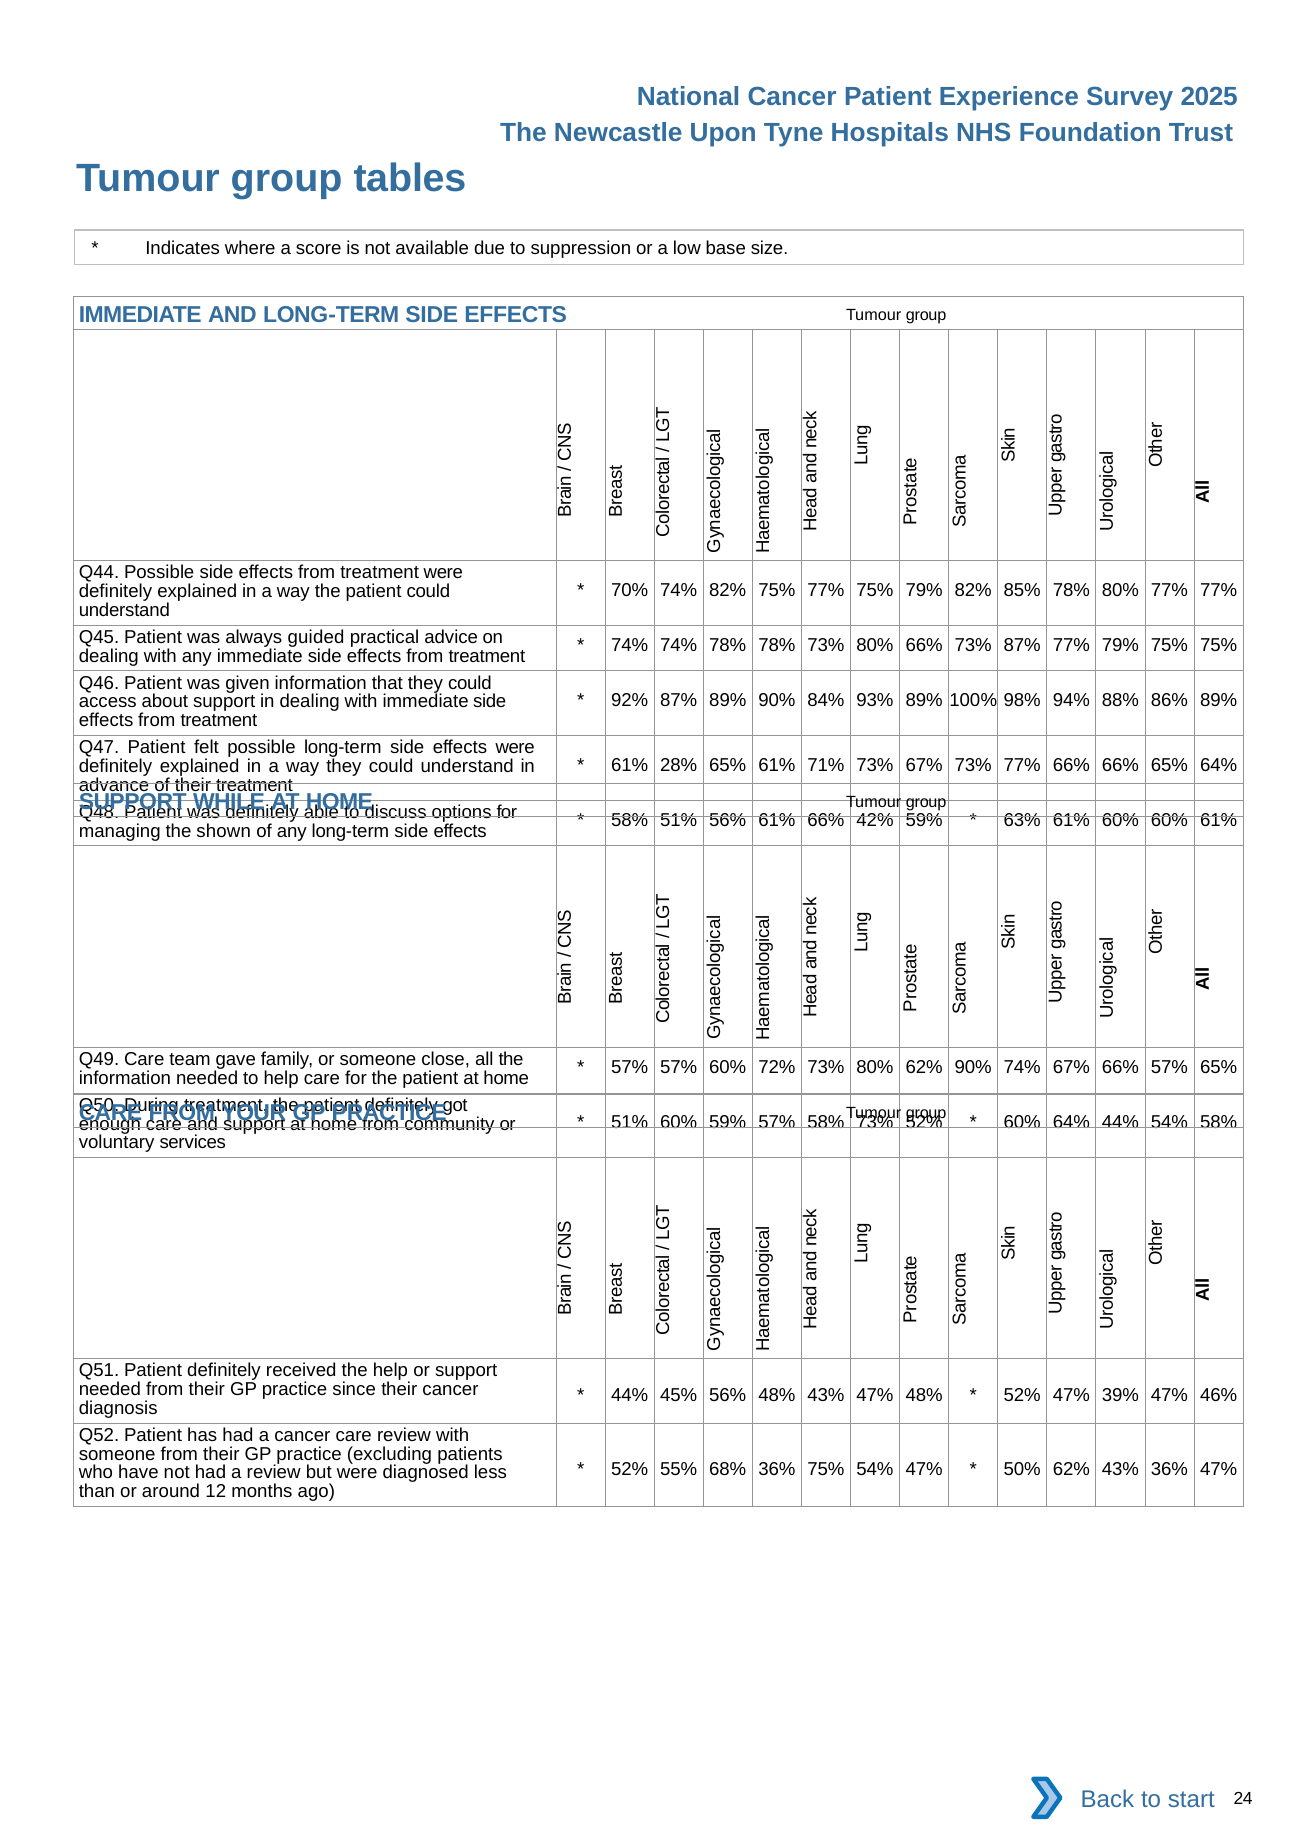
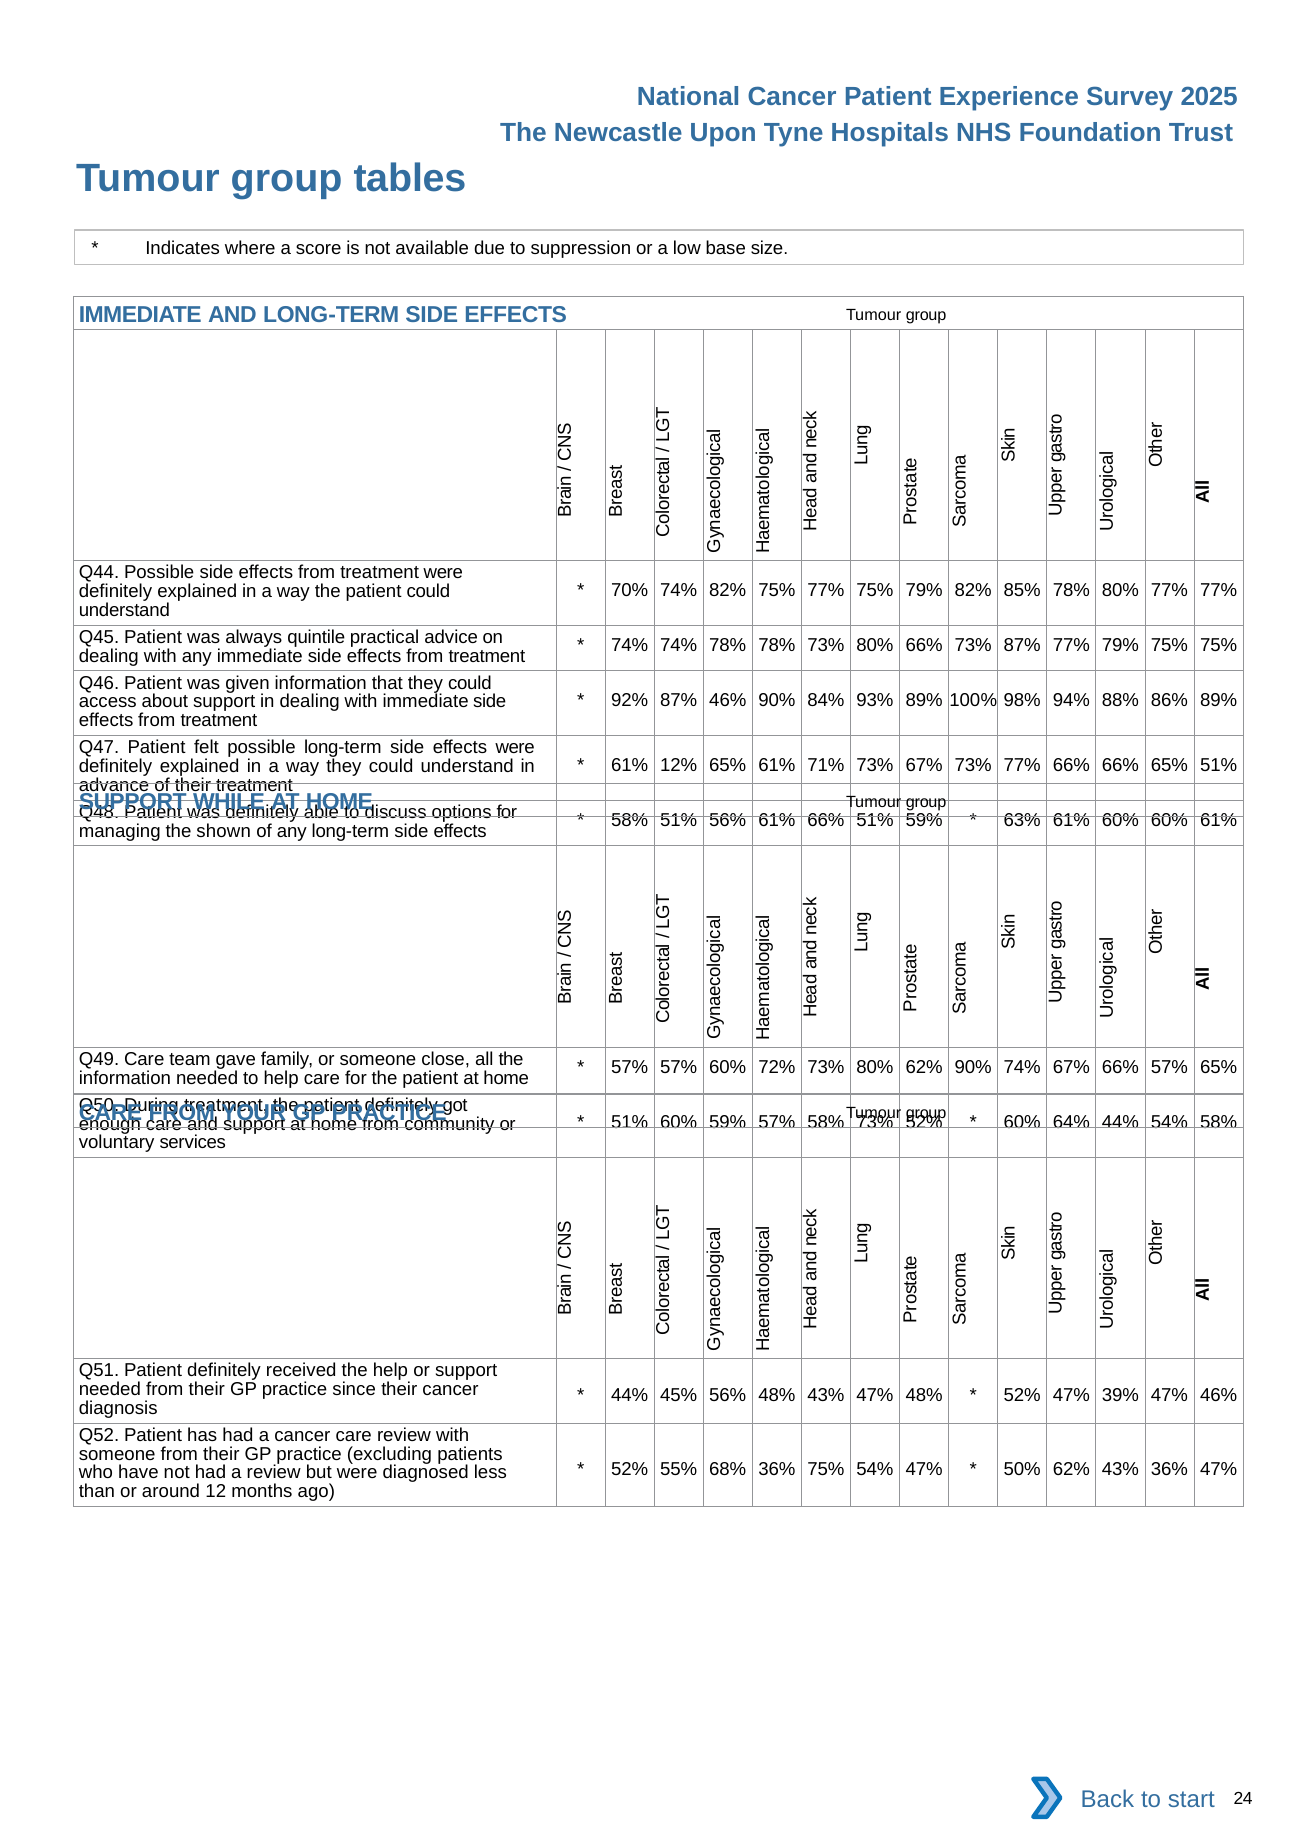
guided: guided -> quintile (316, 637)
87% 89%: 89% -> 46% (728, 700)
28%: 28% -> 12% (679, 765)
65% 64%: 64% -> 51% (1219, 765)
66% 42%: 42% -> 51% (875, 820)
